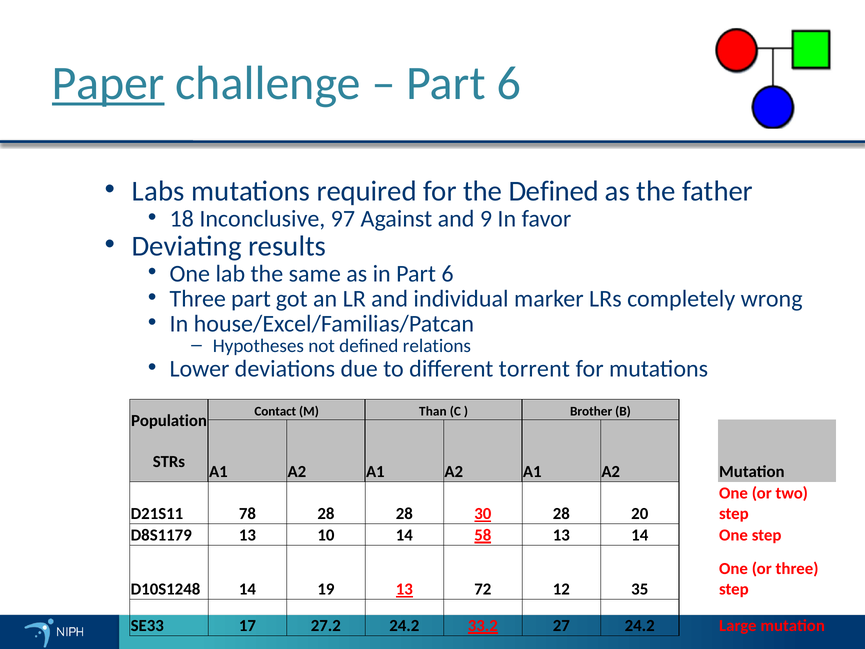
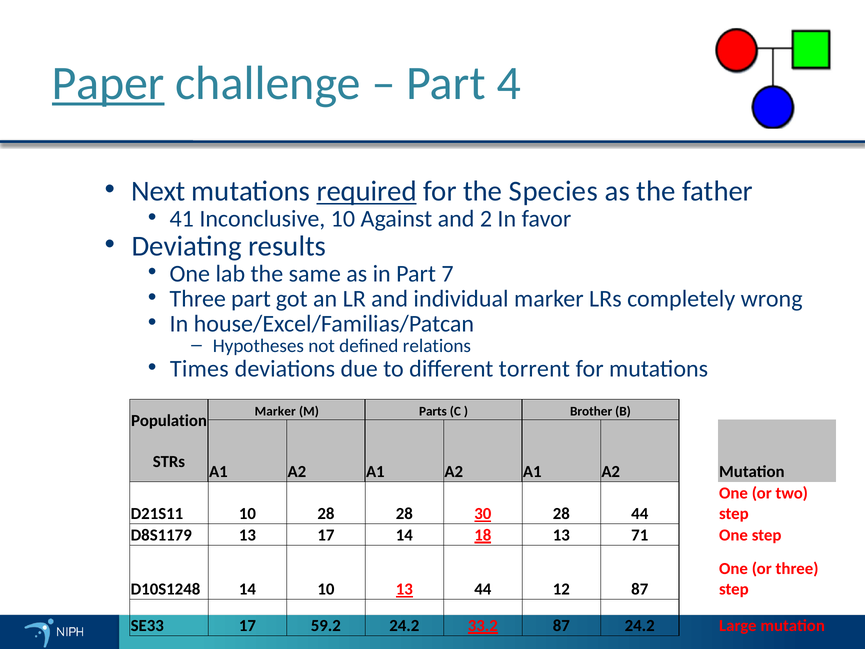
6: 6 -> 4 (509, 83)
Labs: Labs -> Next (158, 191)
required underline: none -> present (367, 191)
the Defined: Defined -> Species (553, 191)
18: 18 -> 41 (182, 219)
Inconclusive 97: 97 -> 10 (343, 219)
9: 9 -> 2 (486, 219)
in Part 6: 6 -> 7 (448, 274)
Lower: Lower -> Times (199, 369)
Contact: Contact -> Marker (275, 411)
Than: Than -> Parts (433, 411)
D21S11 78: 78 -> 10 (247, 514)
28 20: 20 -> 44 (640, 514)
13 10: 10 -> 17 (326, 535)
58: 58 -> 18 (483, 535)
13 14: 14 -> 71 (640, 535)
14 19: 19 -> 10 (326, 589)
13 72: 72 -> 44 (483, 589)
12 35: 35 -> 87 (640, 589)
27.2: 27.2 -> 59.2 (326, 625)
33.2 27: 27 -> 87 (561, 625)
